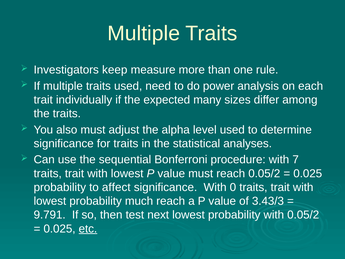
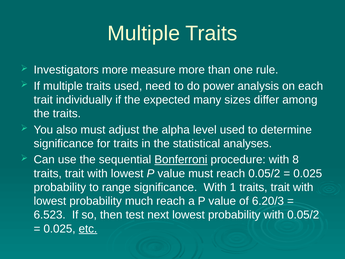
Investigators keep: keep -> more (115, 70)
Bonferroni underline: none -> present (181, 159)
7: 7 -> 8 (296, 159)
affect: affect -> range (116, 187)
0: 0 -> 1 (233, 187)
3.43/3: 3.43/3 -> 6.20/3 (268, 201)
9.791: 9.791 -> 6.523 (50, 215)
